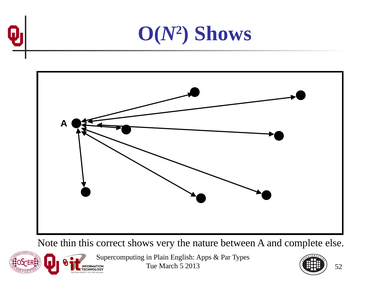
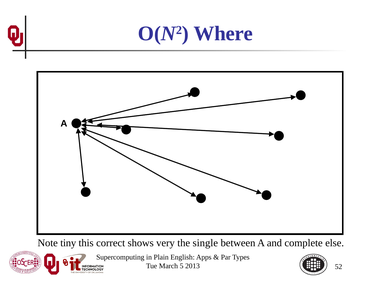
O(N2 Shows: Shows -> Where (223, 34)
thin: thin -> tiny (68, 242)
nature: nature -> single (205, 242)
